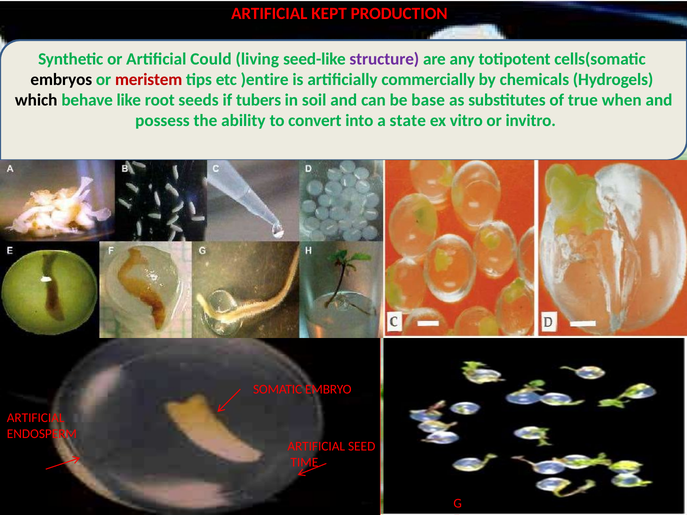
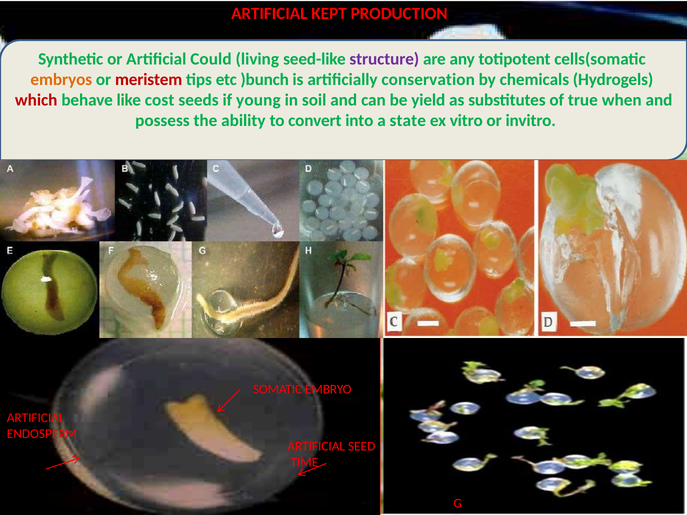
embryos colour: black -> orange (61, 80)
)entire: )entire -> )bunch (265, 80)
commercially: commercially -> conservation (428, 80)
which colour: black -> red (36, 100)
root: root -> cost (160, 100)
tubers: tubers -> young (258, 100)
base: base -> yield (428, 100)
